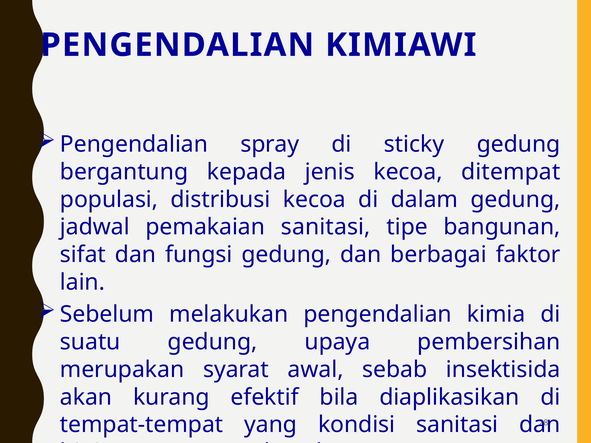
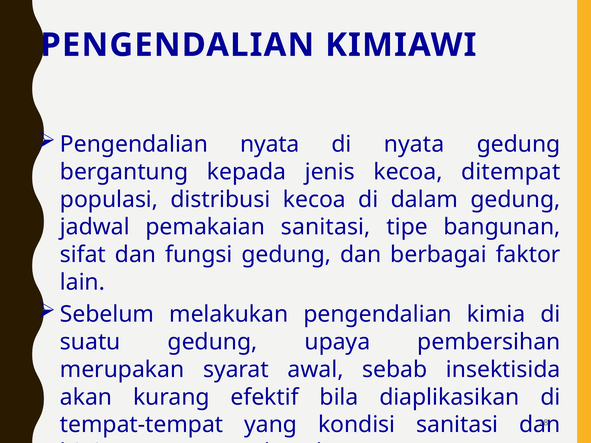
Pengendalian spray: spray -> nyata (270, 144)
di sticky: sticky -> nyata (414, 144)
